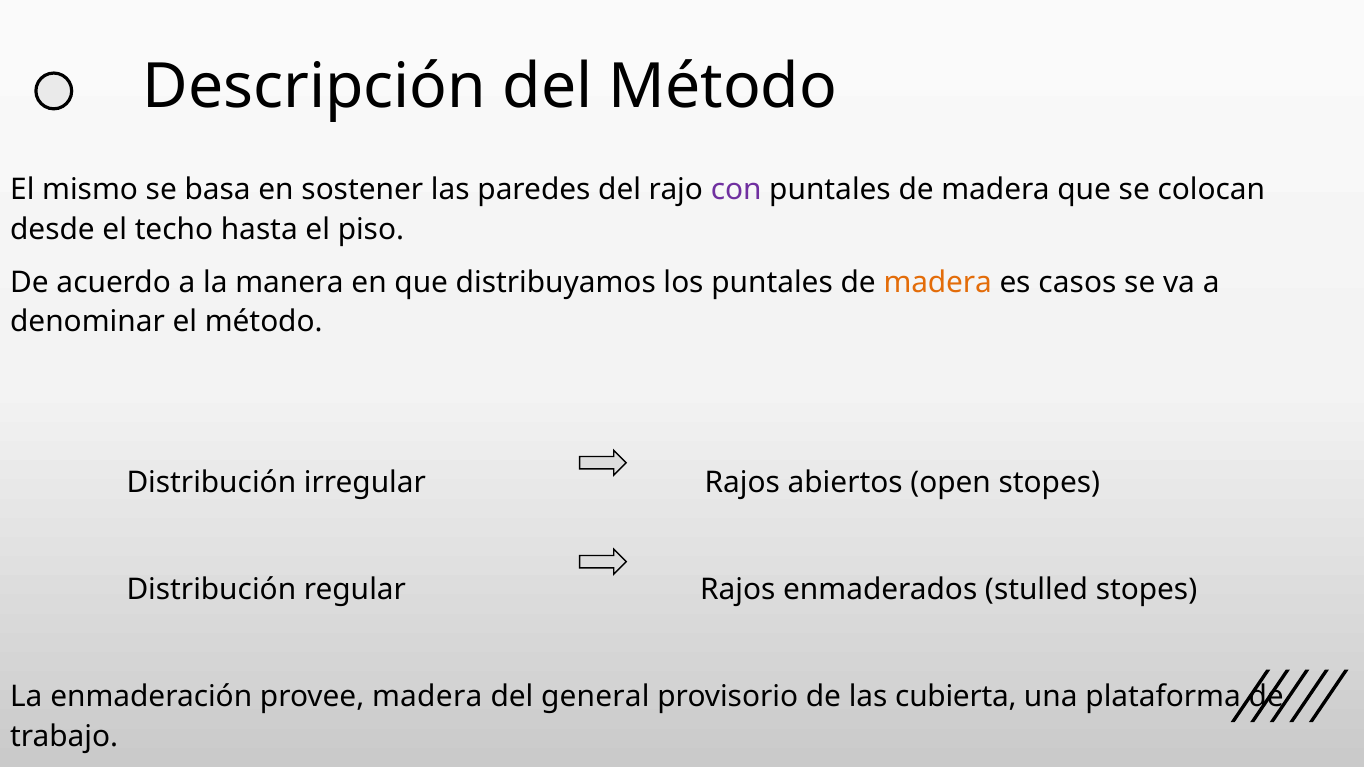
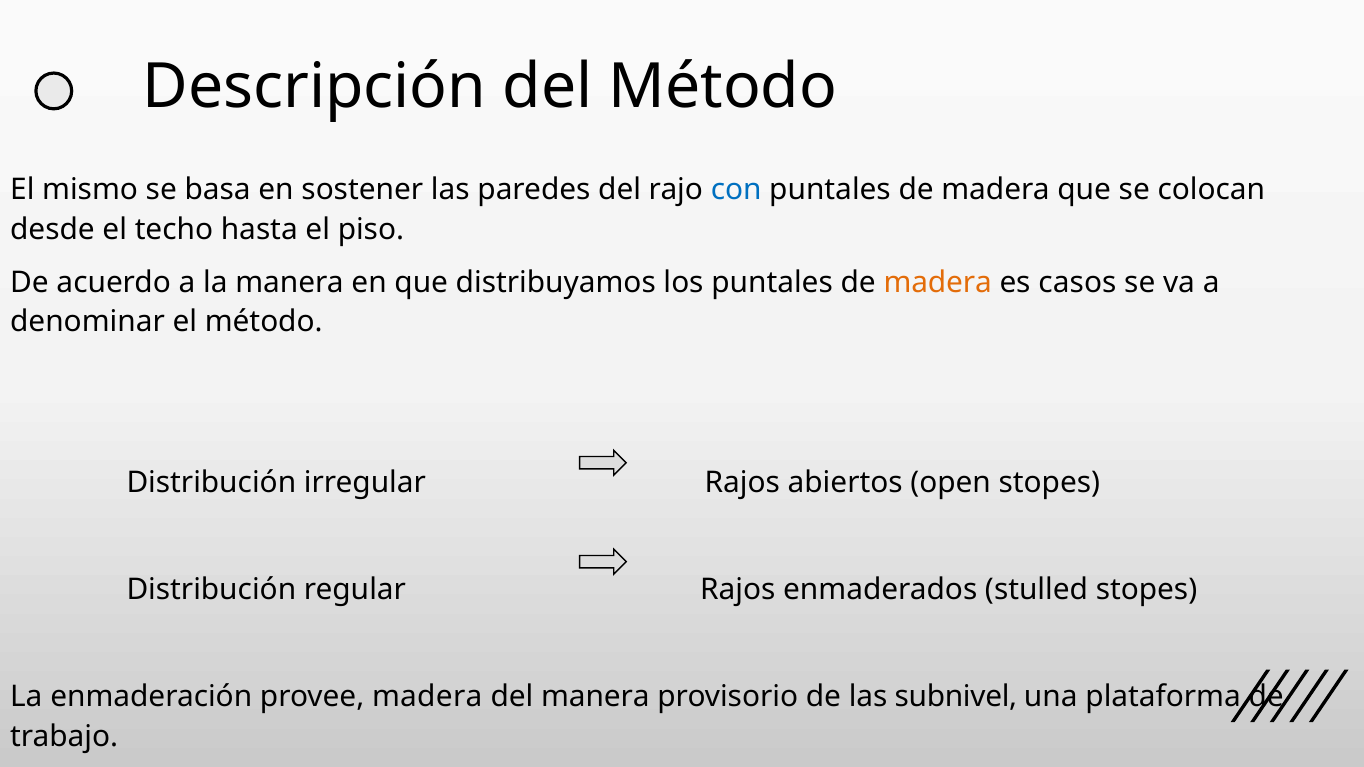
con colour: purple -> blue (736, 190)
del general: general -> manera (595, 697)
cubierta: cubierta -> subnivel (956, 697)
